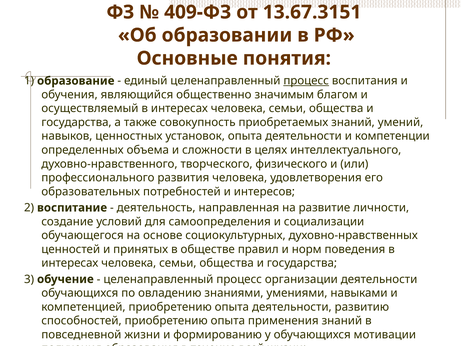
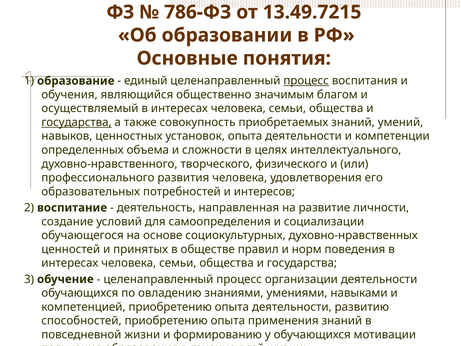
409-ФЗ: 409-ФЗ -> 786-ФЗ (198, 12)
13.67.3151: 13.67.3151 -> 13.49.7215 (312, 12)
государства underline: none -> present (76, 122)
